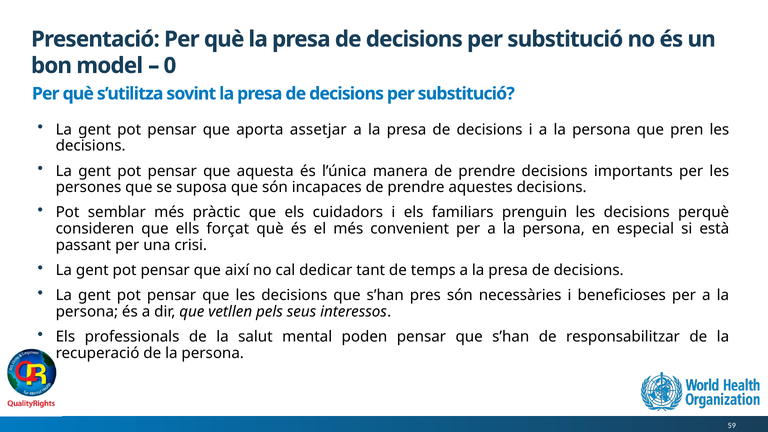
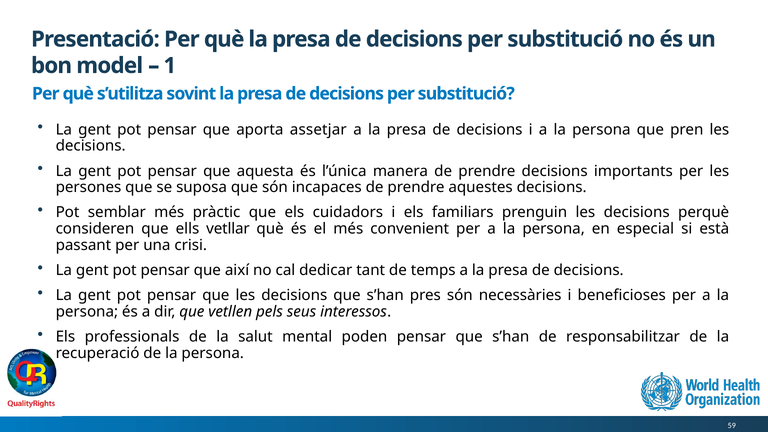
0: 0 -> 1 (170, 66)
forçat: forçat -> vetllar (228, 229)
